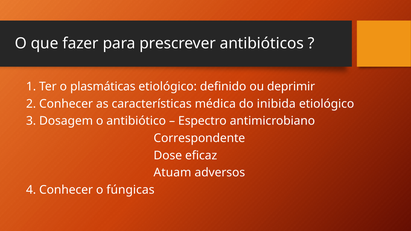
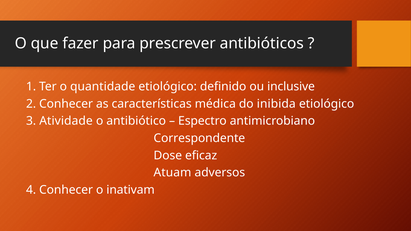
plasmáticas: plasmáticas -> quantidade (103, 87)
deprimir: deprimir -> inclusive (291, 87)
Dosagem: Dosagem -> Atividade (66, 121)
fúngicas: fúngicas -> inativam (131, 190)
